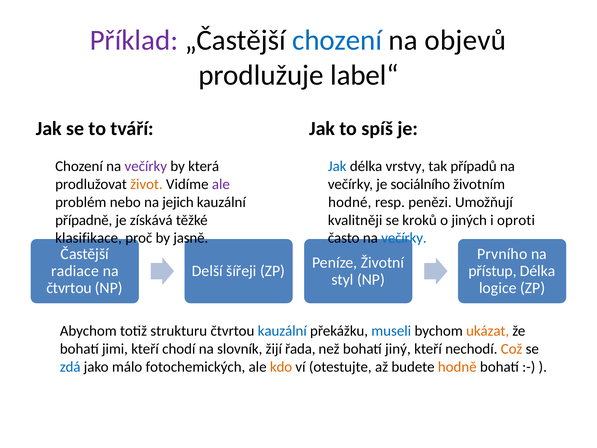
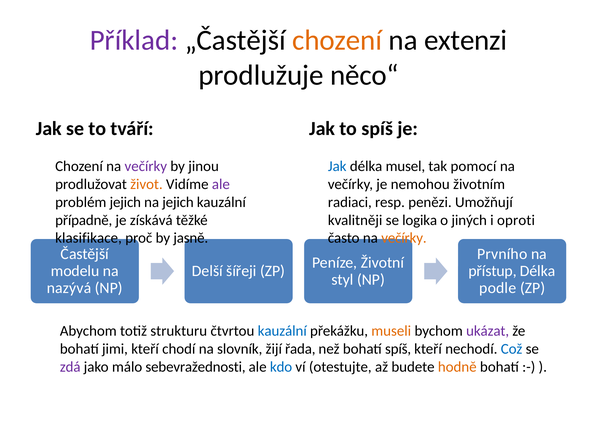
chození colour: blue -> orange (337, 40)
objevů: objevů -> extenzi (466, 40)
label“: label“ -> něco“ (364, 75)
která: která -> jinou (204, 166)
vrstvy: vrstvy -> musel (405, 166)
případů: případů -> pomocí (473, 166)
sociálního: sociálního -> nemohou (420, 184)
problém nebo: nebo -> jejich (125, 202)
hodné: hodné -> radiaci (350, 202)
kroků: kroků -> logika (420, 220)
večírky colour: blue -> orange (404, 238)
radiace: radiace -> modelu (75, 271)
logice: logice -> podle (498, 288)
čtvrtou: čtvrtou -> nazývá (69, 288)
museli colour: blue -> orange (391, 331)
ukázat colour: orange -> purple (488, 331)
bohatí jiný: jiný -> spíš (398, 349)
Což colour: orange -> blue (512, 349)
zdá colour: blue -> purple (70, 367)
fotochemických: fotochemických -> sebevražednosti (196, 367)
kdo colour: orange -> blue (281, 367)
